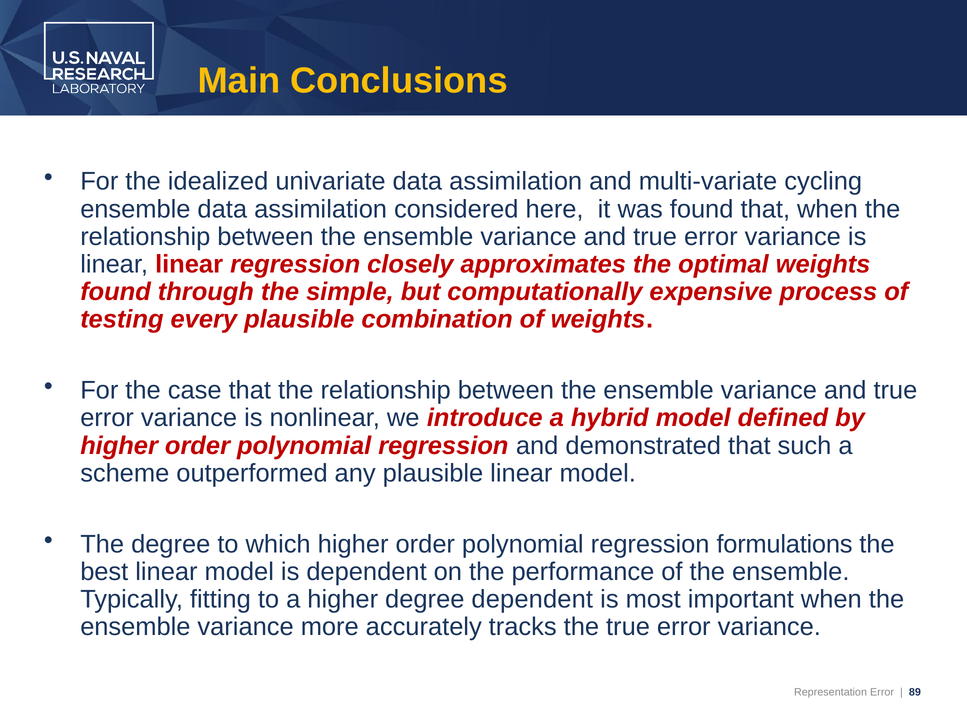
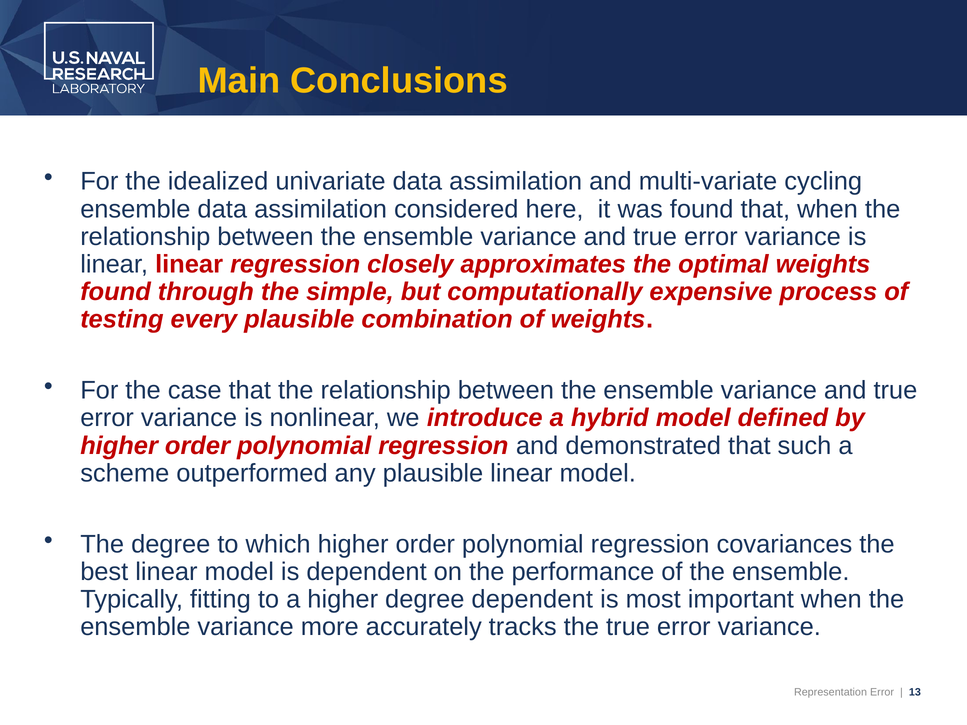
formulations: formulations -> covariances (784, 545)
89: 89 -> 13 (915, 692)
